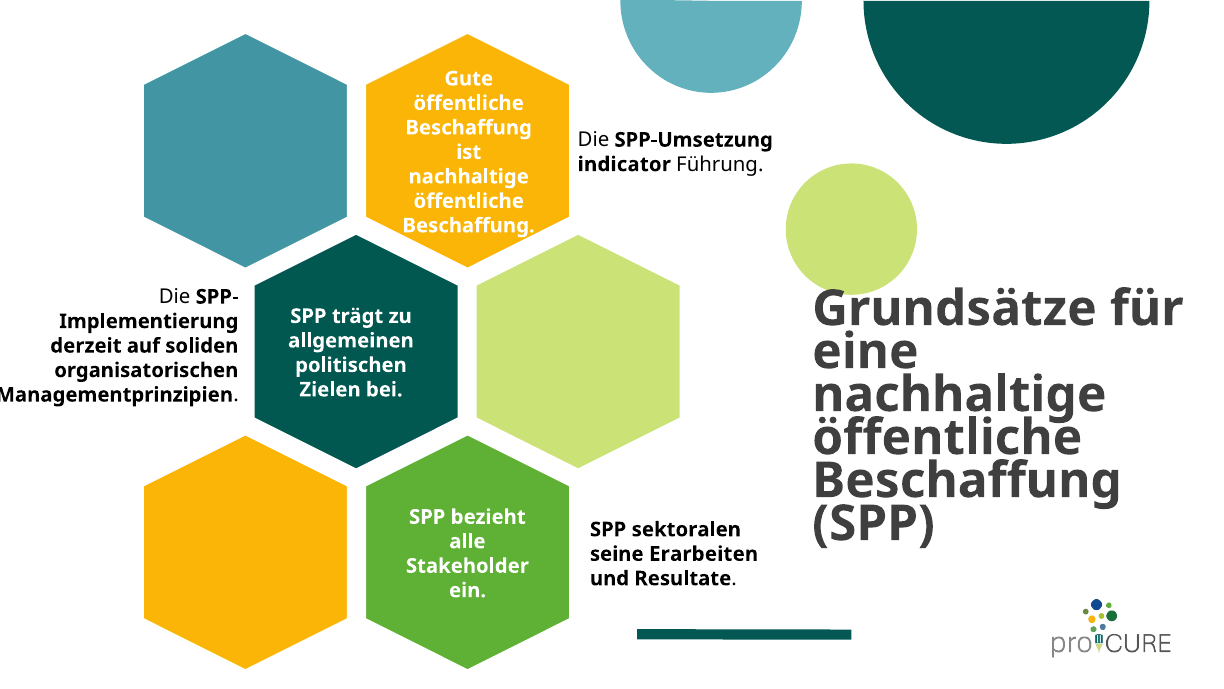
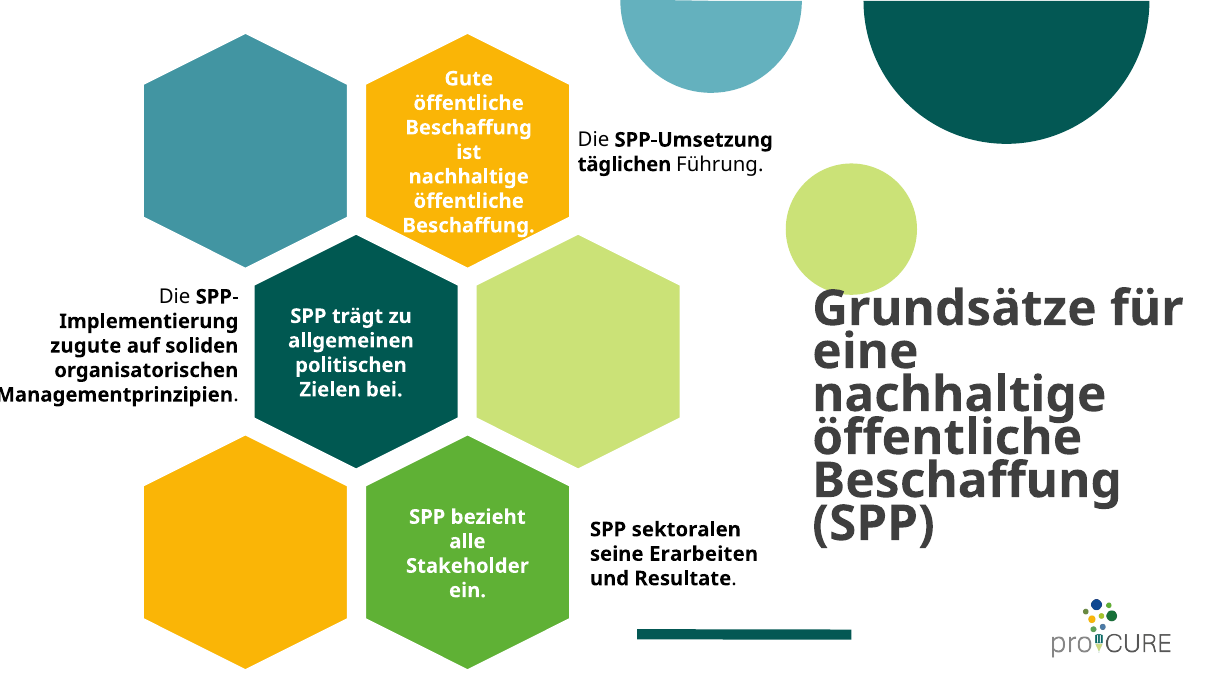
indicator: indicator -> täglichen (625, 164)
derzeit: derzeit -> zugute (86, 346)
